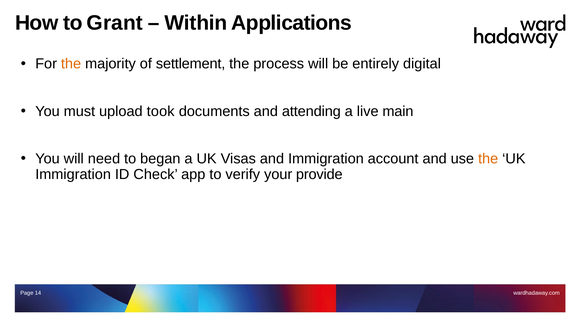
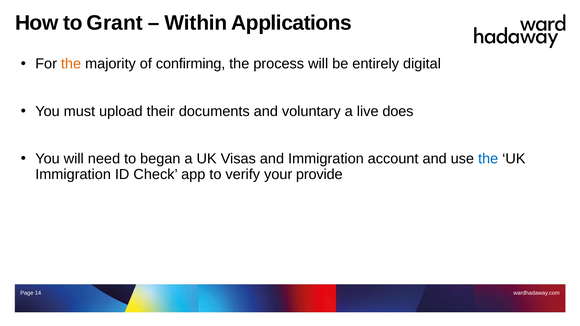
settlement: settlement -> confirming (191, 64)
took: took -> their (161, 111)
attending: attending -> voluntary (311, 111)
main: main -> does (398, 111)
the colour: orange -> blue (488, 159)
